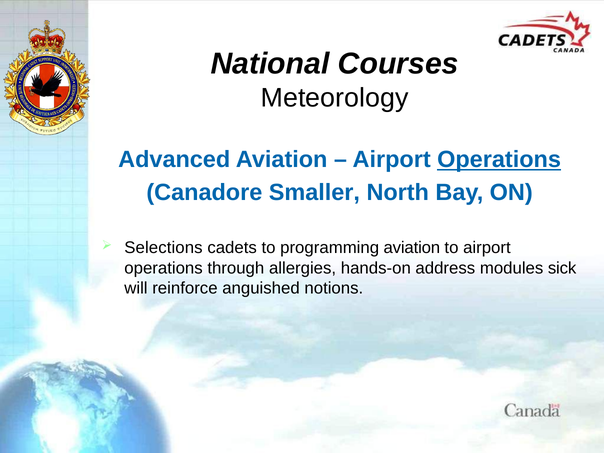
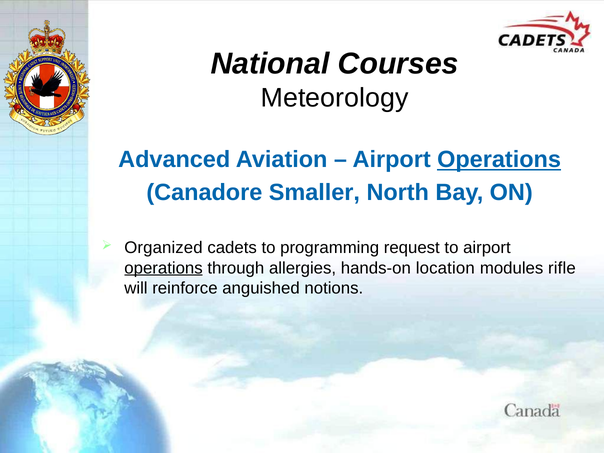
Selections: Selections -> Organized (163, 248)
programming aviation: aviation -> request (412, 248)
operations underline: none -> present (164, 268)
address: address -> location (445, 268)
sick: sick -> rifle (562, 268)
